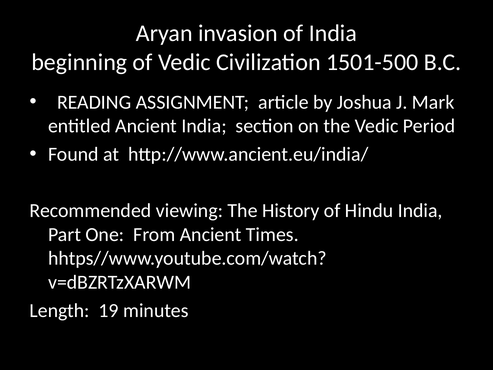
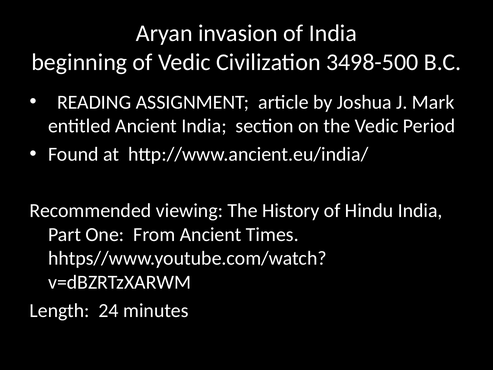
1501-500: 1501-500 -> 3498-500 (372, 62)
19: 19 -> 24 (109, 310)
